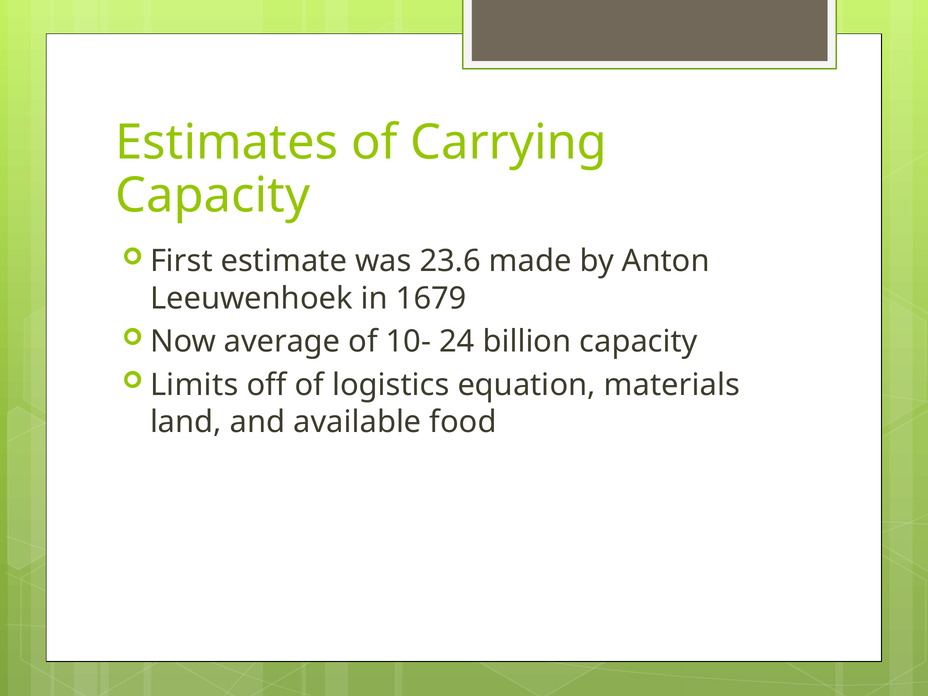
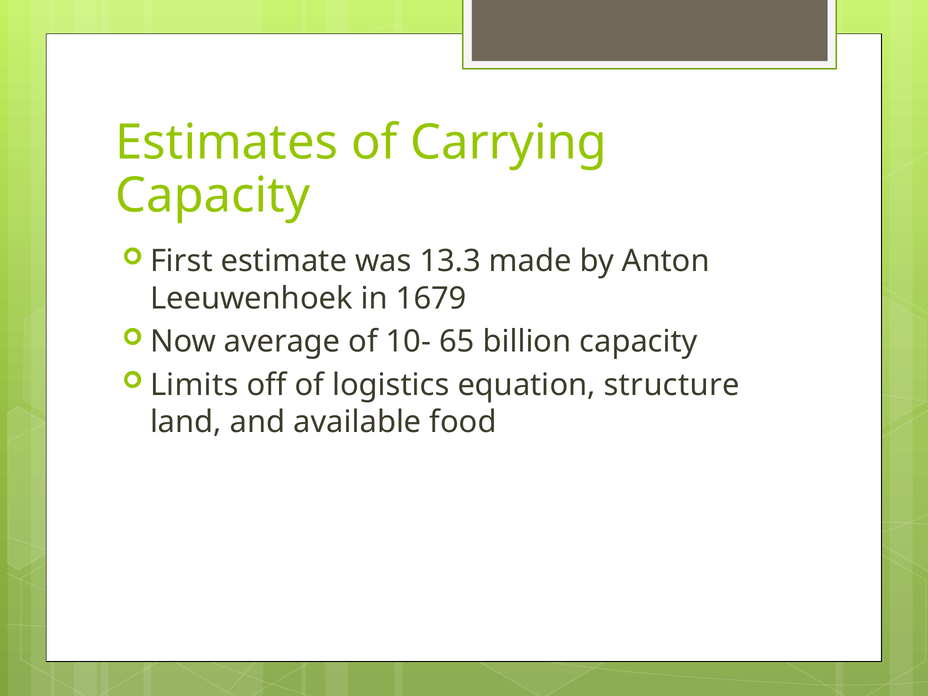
23.6: 23.6 -> 13.3 (450, 261)
24: 24 -> 65 (457, 342)
materials: materials -> structure (672, 385)
